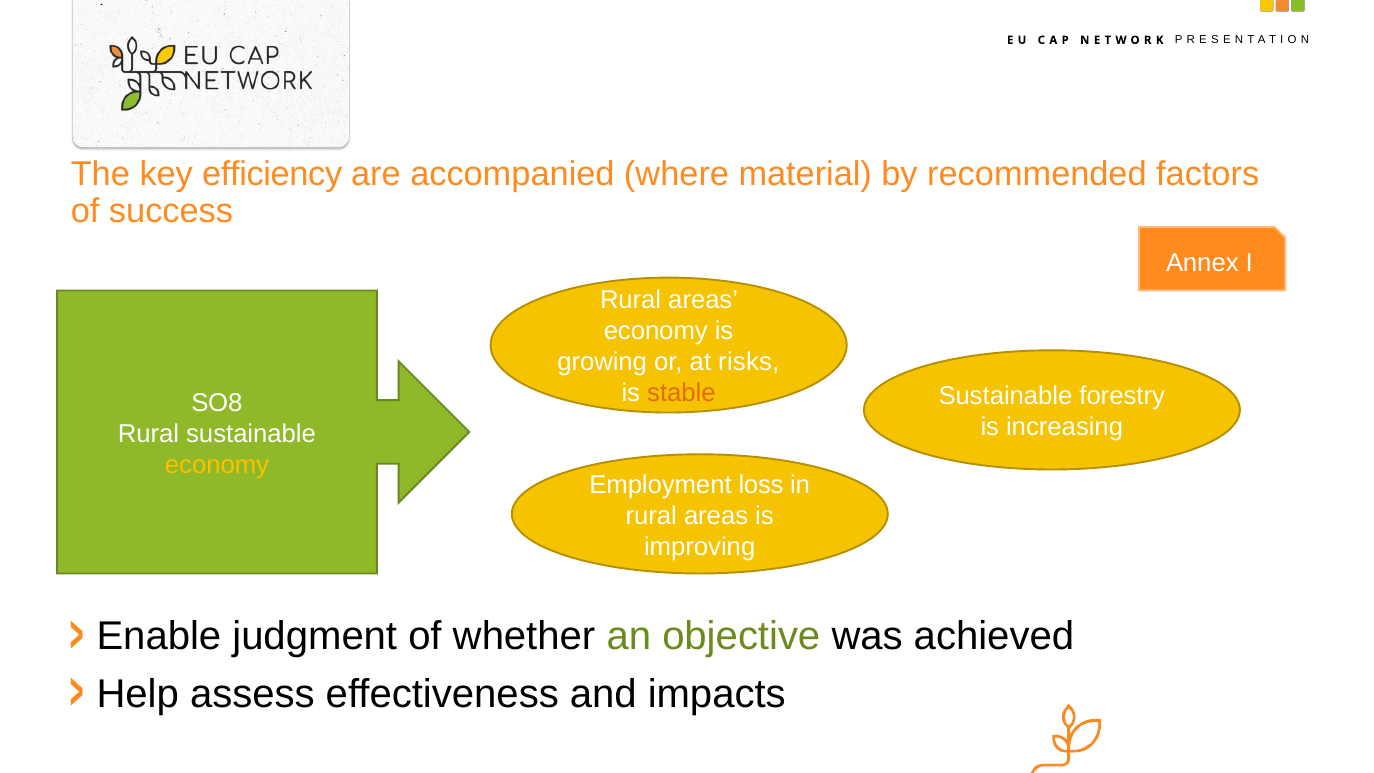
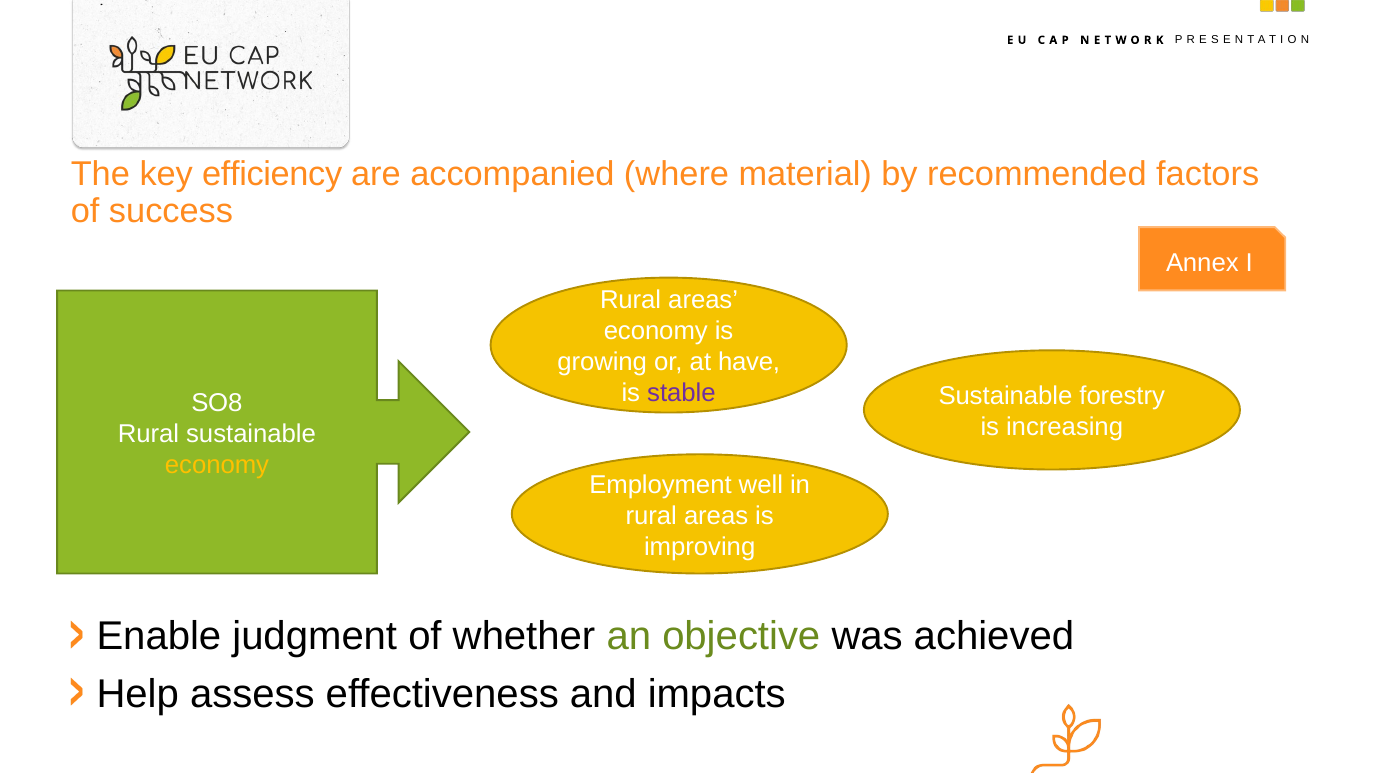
risks: risks -> have (749, 362)
stable colour: orange -> purple (681, 393)
loss: loss -> well (761, 485)
